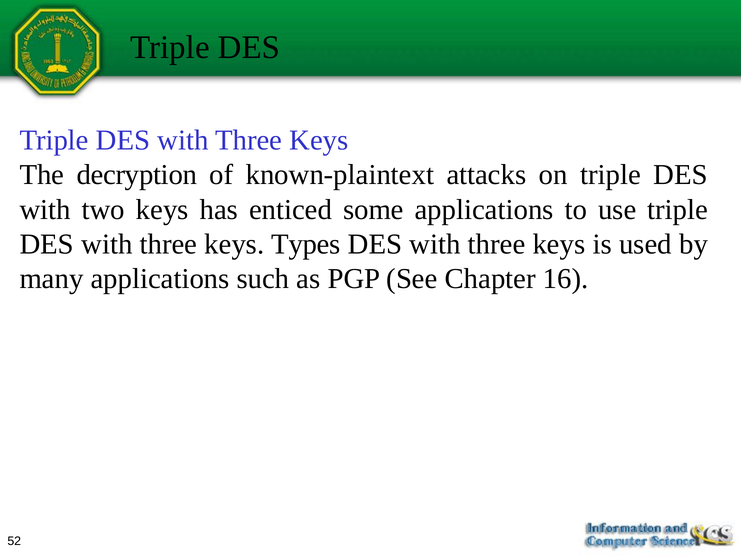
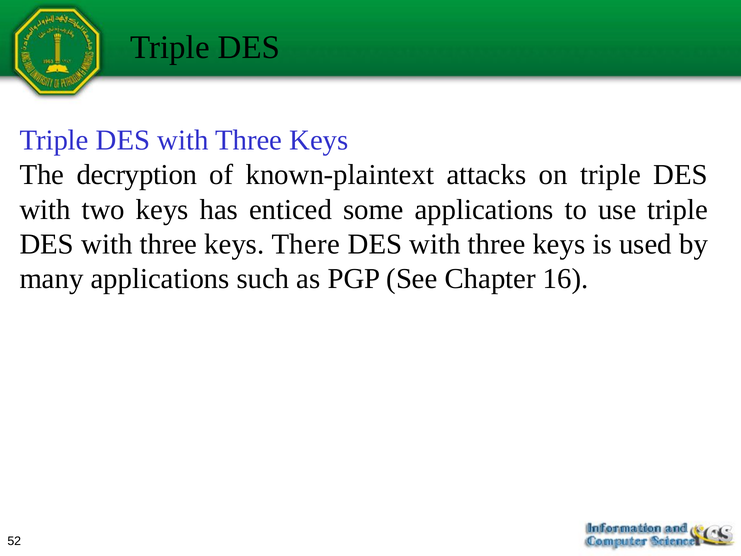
Types: Types -> There (306, 244)
